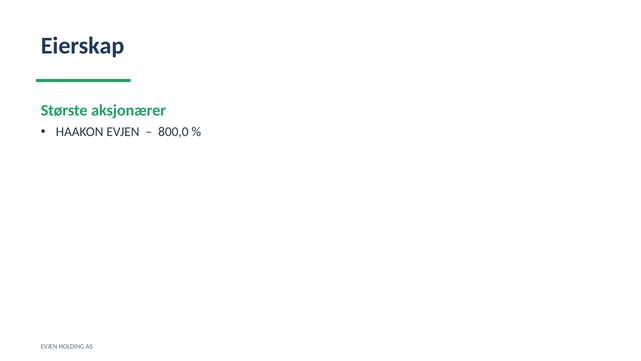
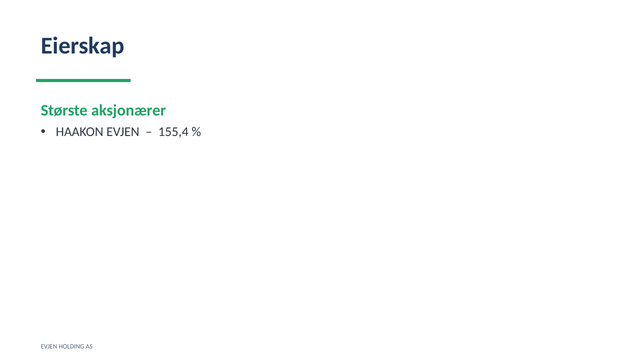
800,0: 800,0 -> 155,4 (173, 132)
